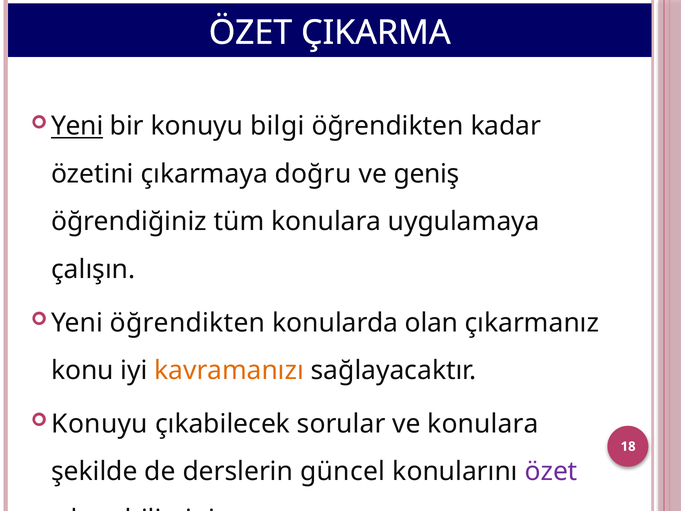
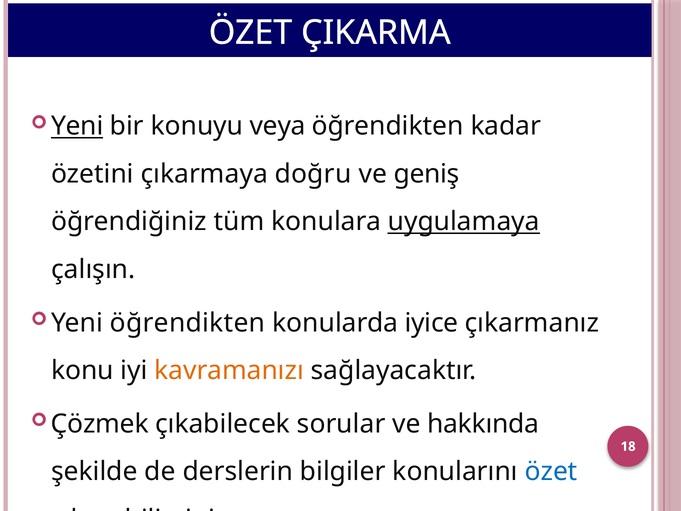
bilgi: bilgi -> veya (278, 126)
uygulamaya underline: none -> present (464, 222)
olan: olan -> iyice (432, 323)
Konuyu: Konuyu -> Çözmek (100, 424)
ve konulara: konulara -> hakkında (483, 424)
güncel: güncel -> bilgiler (343, 471)
özet colour: purple -> blue (551, 471)
